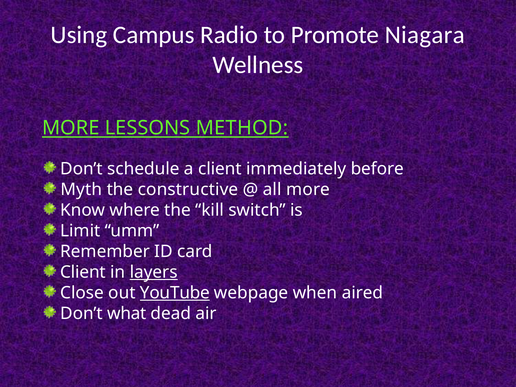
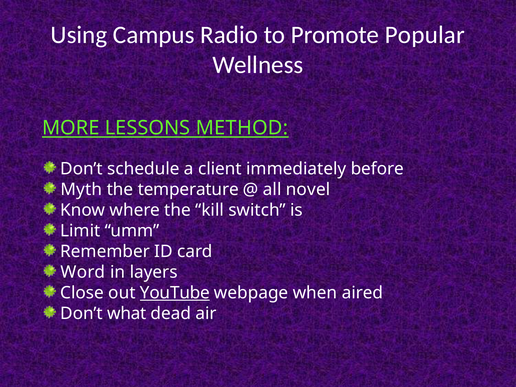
Niagara: Niagara -> Popular (425, 35)
constructive: constructive -> temperature (188, 189)
all more: more -> novel (308, 189)
Client: Client -> Word (83, 272)
layers underline: present -> none (154, 272)
